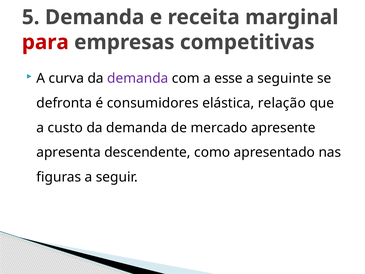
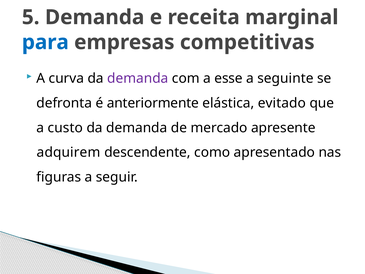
para colour: red -> blue (45, 42)
consumidores: consumidores -> anteriormente (153, 103)
relação: relação -> evitado (282, 103)
apresenta: apresenta -> adquirem (69, 152)
